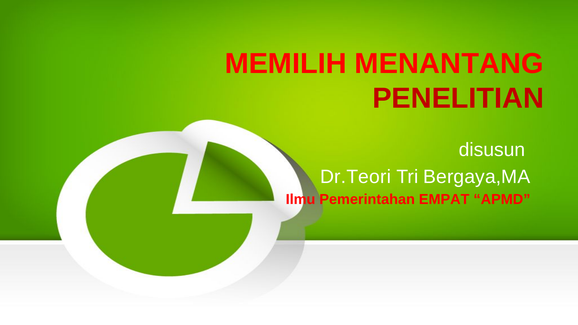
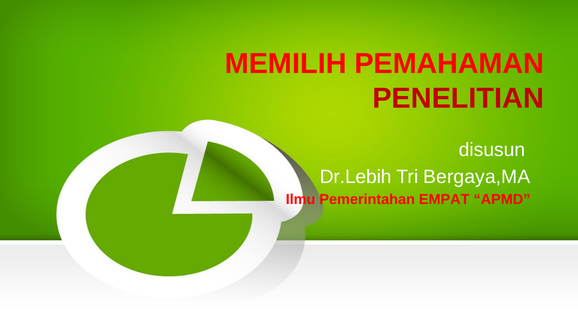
MENANTANG: MENANTANG -> PEMAHAMAN (449, 64)
Dr.Teori: Dr.Teori -> Dr.Lebih (356, 177)
